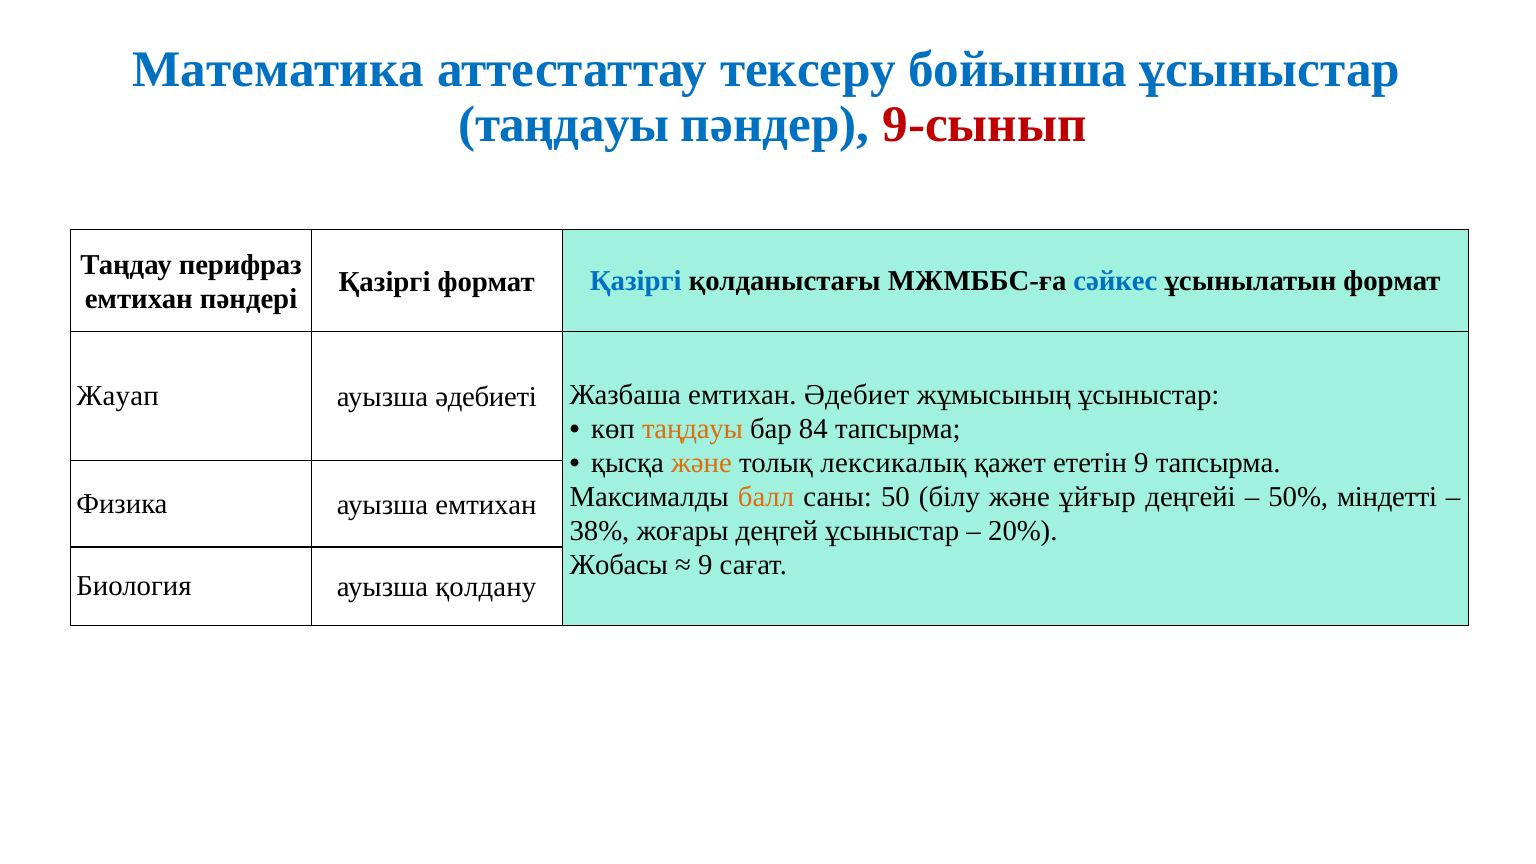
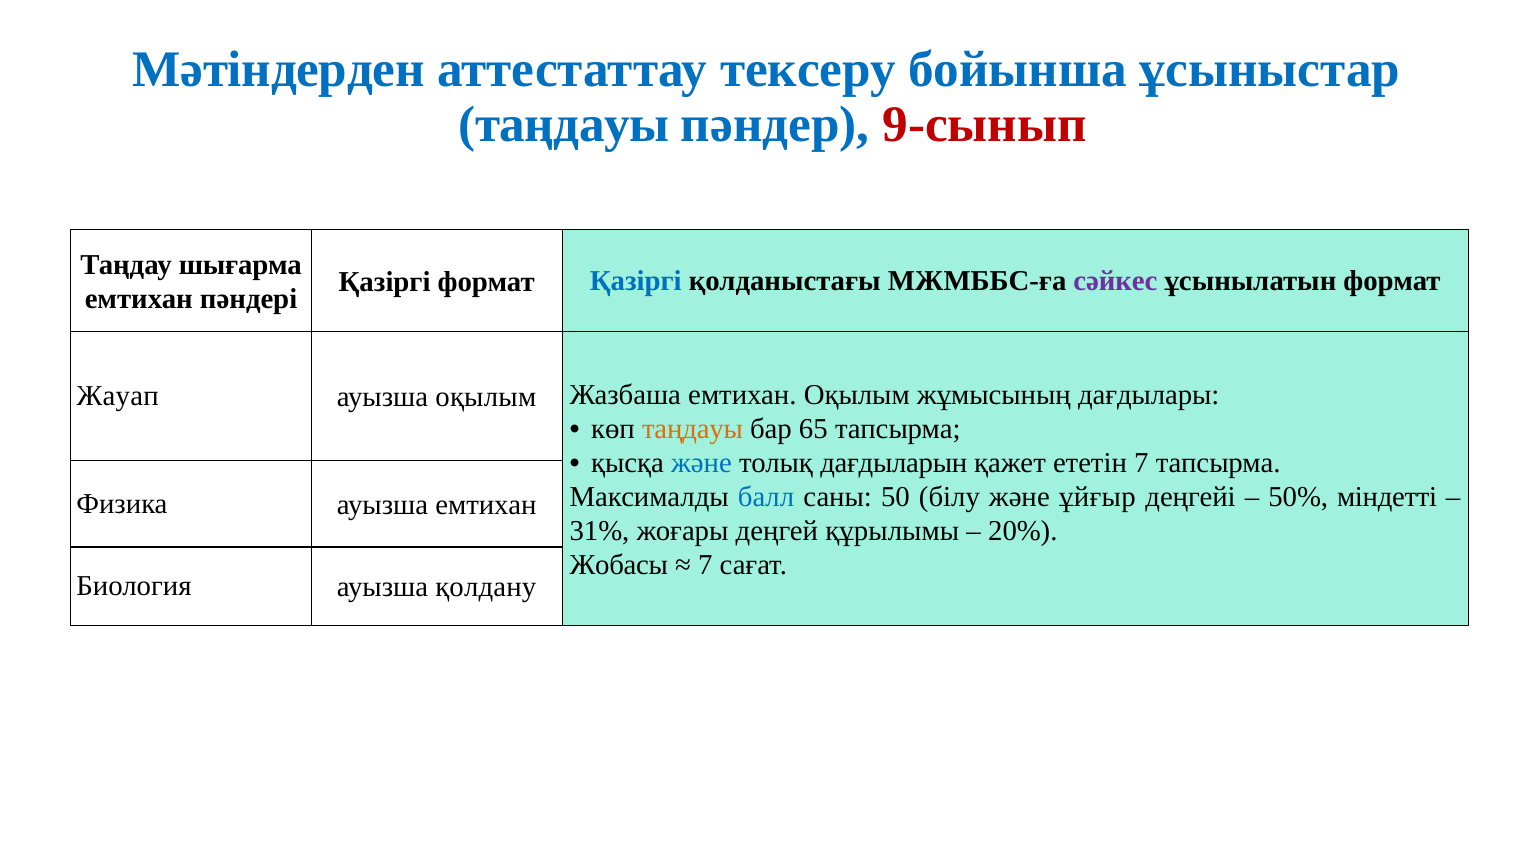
Математика: Математика -> Мәтіндерден (279, 70)
перифраз: перифраз -> шығарма (240, 265)
сәйкес colour: blue -> purple (1115, 281)
ауызша әдебиеті: әдебиеті -> оқылым (486, 397)
емтихан Әдебиет: Әдебиет -> Оқылым (857, 395)
жұмысының ұсыныстар: ұсыныстар -> дағдылары (1149, 395)
84: 84 -> 65 (813, 429)
және colour: orange -> blue (701, 463)
лексикалық: лексикалық -> дағдыларын (894, 463)
ететін 9: 9 -> 7 (1141, 463)
балл colour: orange -> blue (766, 497)
38%: 38% -> 31% (600, 531)
деңгей ұсыныстар: ұсыныстар -> құрылымы (892, 531)
9: 9 -> 7 (705, 565)
